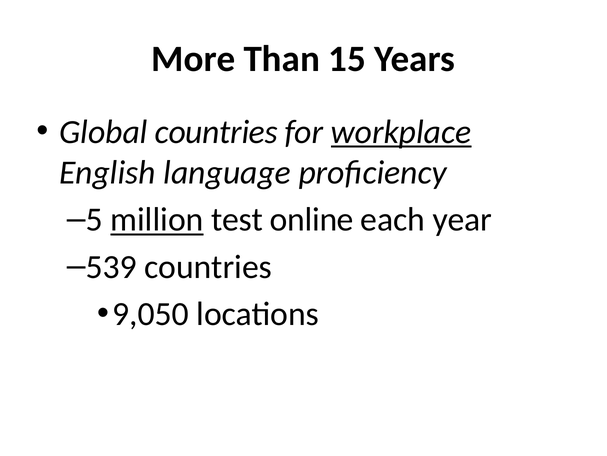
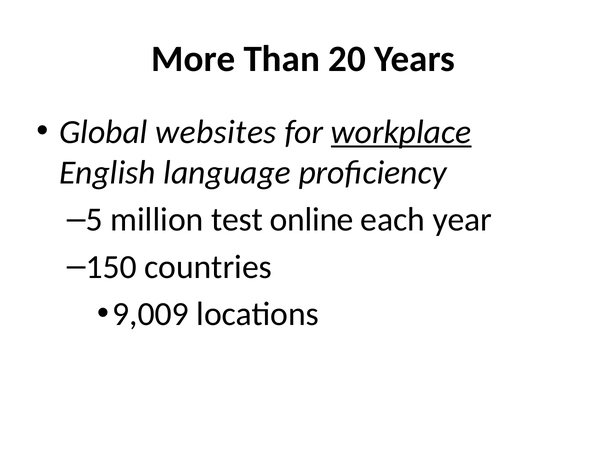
15: 15 -> 20 (347, 59)
Global countries: countries -> websites (216, 132)
million underline: present -> none (157, 219)
539: 539 -> 150 (111, 267)
9,050: 9,050 -> 9,009 (151, 314)
